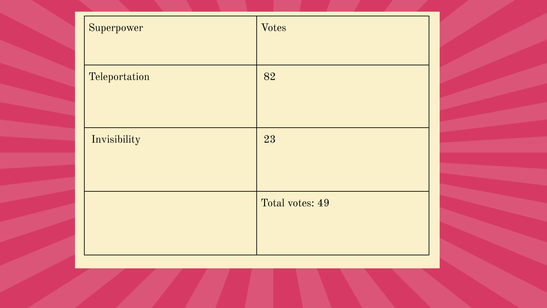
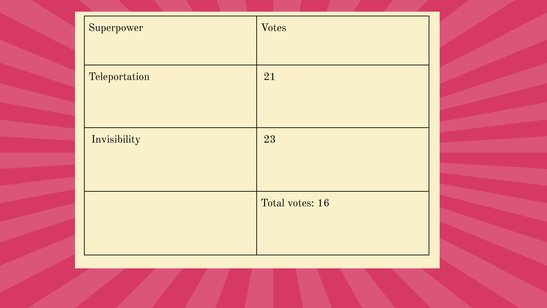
82: 82 -> 21 (270, 76)
49: 49 -> 16 (323, 203)
